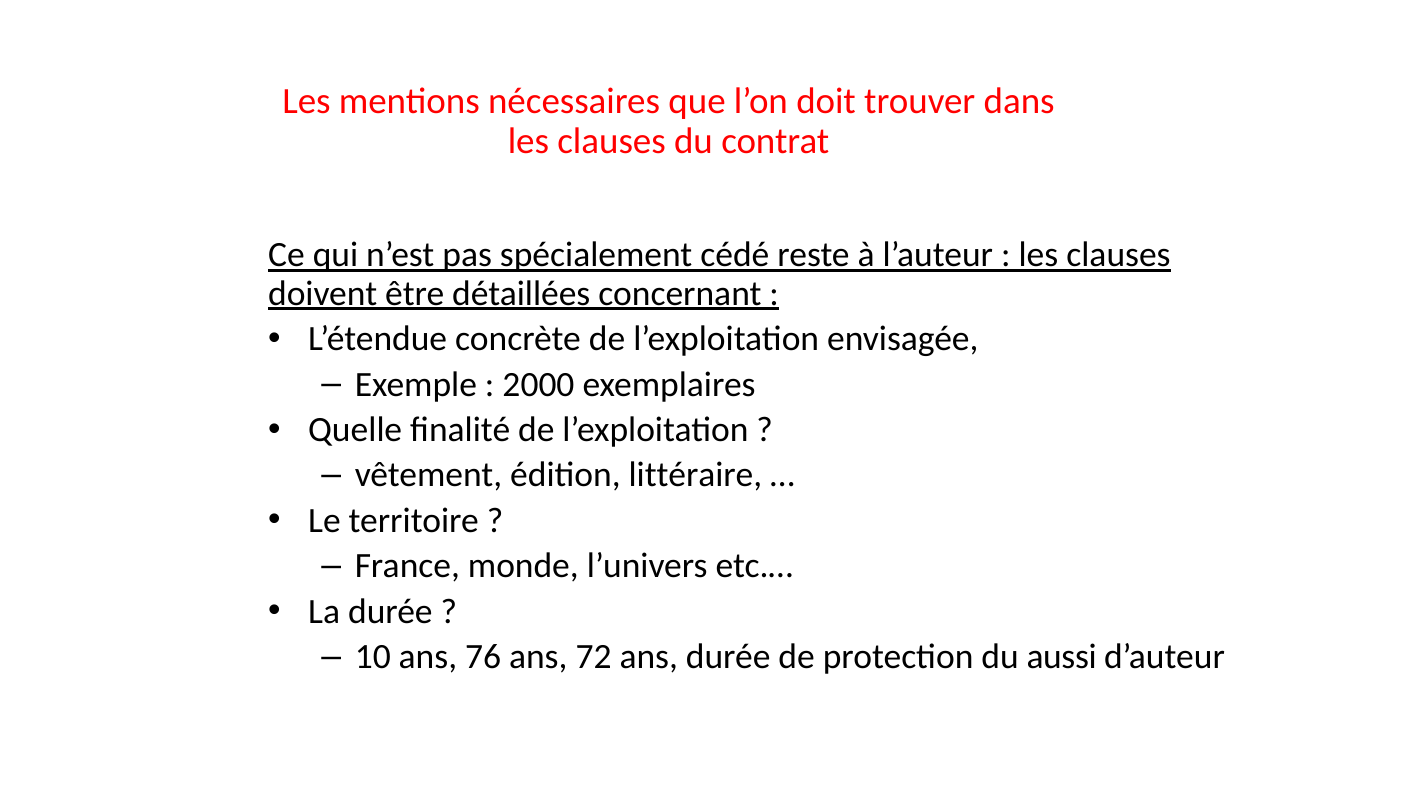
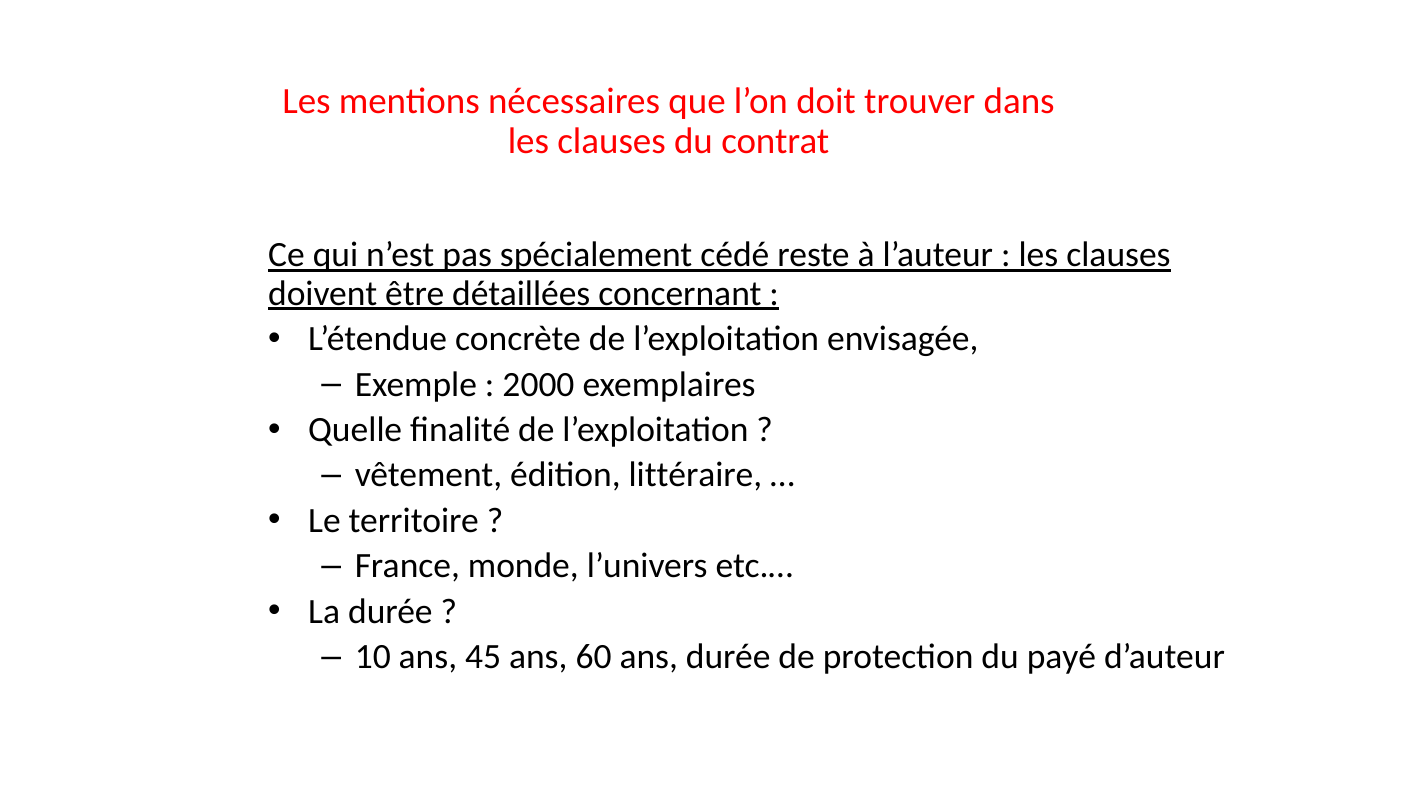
76: 76 -> 45 (483, 657)
72: 72 -> 60 (594, 657)
aussi: aussi -> payé (1061, 657)
